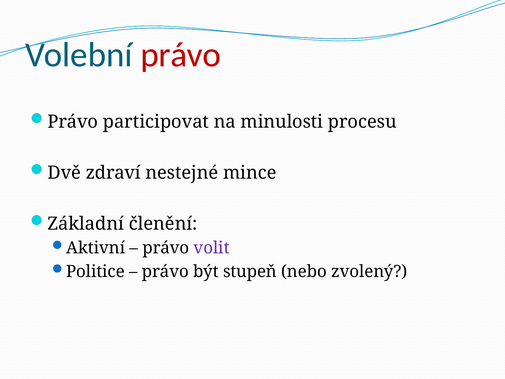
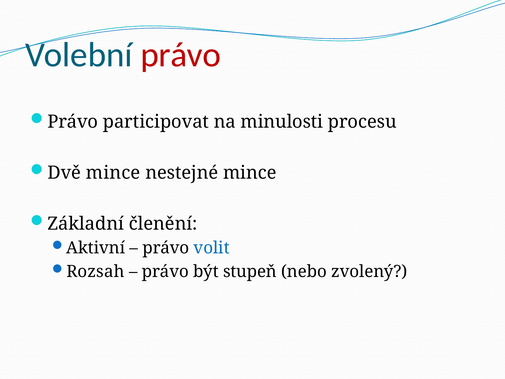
Dvě zdraví: zdraví -> mince (113, 173)
volit colour: purple -> blue (212, 248)
Politice: Politice -> Rozsah (95, 271)
